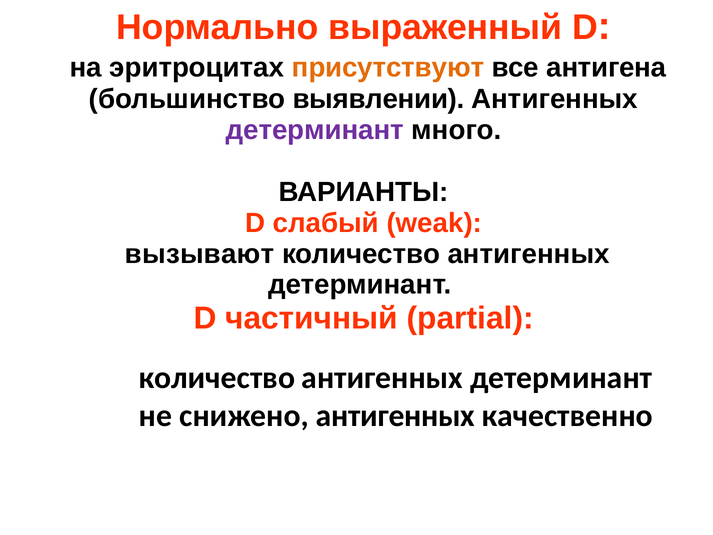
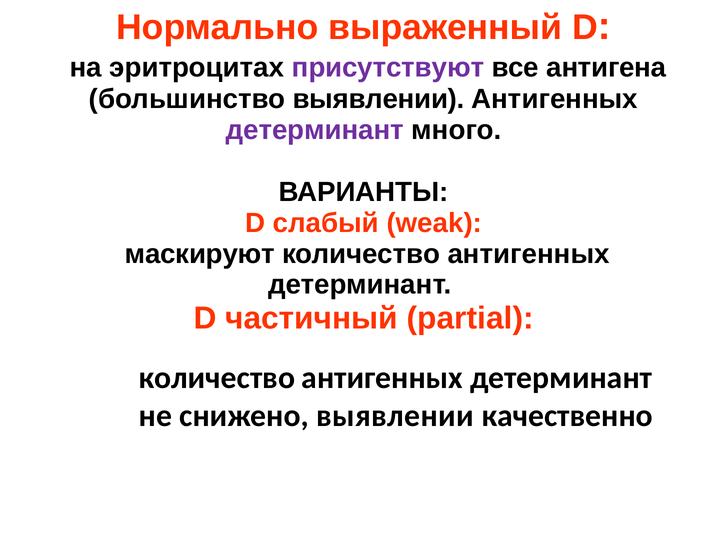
присутствуют colour: orange -> purple (388, 67)
вызывают: вызывают -> маскируют (200, 254)
снижено антигенных: антигенных -> выявлении (395, 416)
